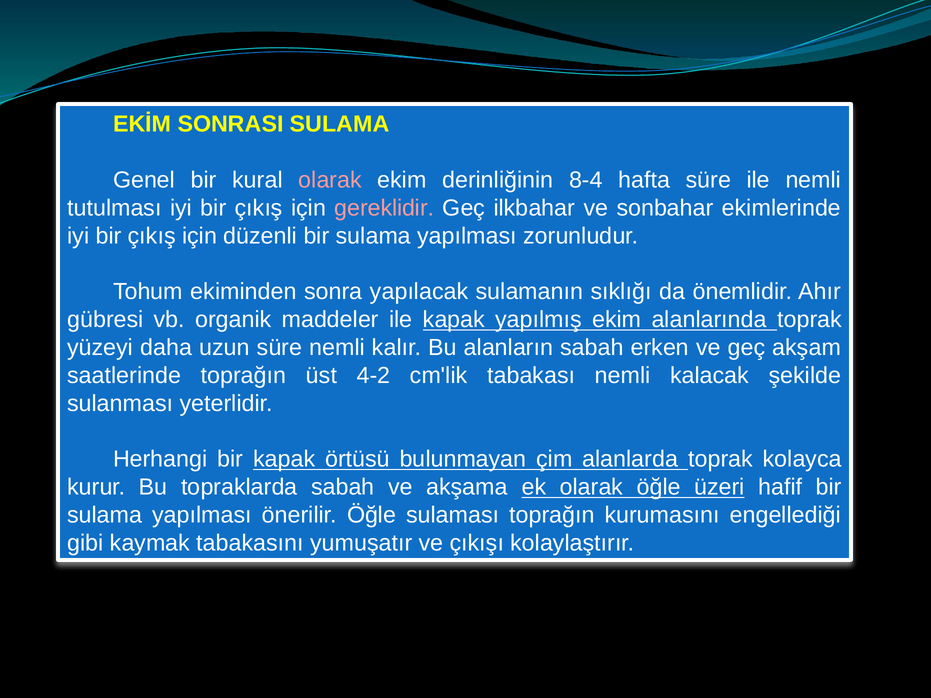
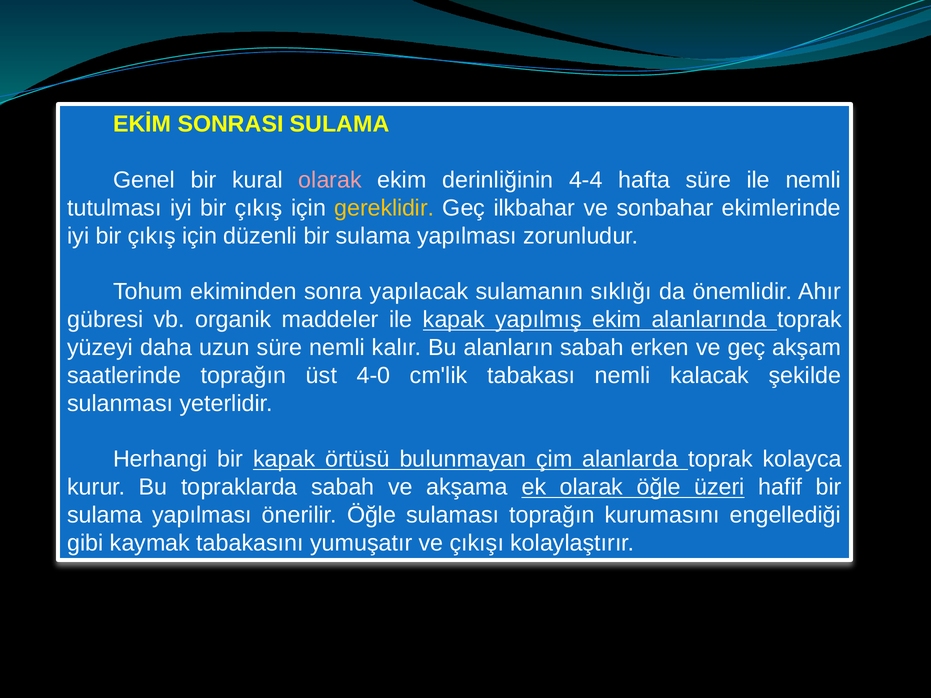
8-4: 8-4 -> 4-4 (586, 180)
gereklidir colour: pink -> yellow (384, 208)
4-2: 4-2 -> 4-0 (373, 376)
